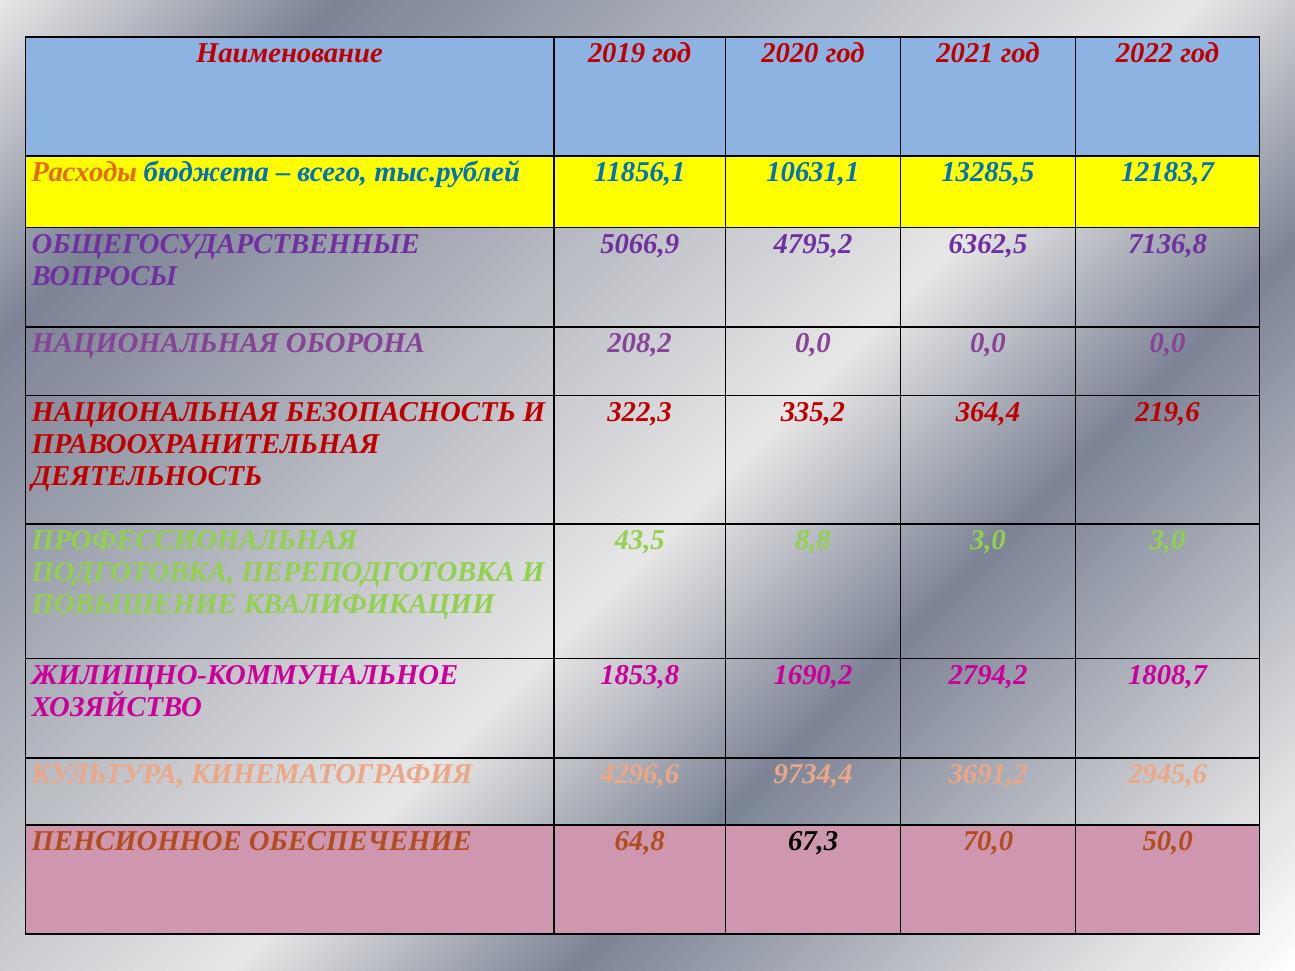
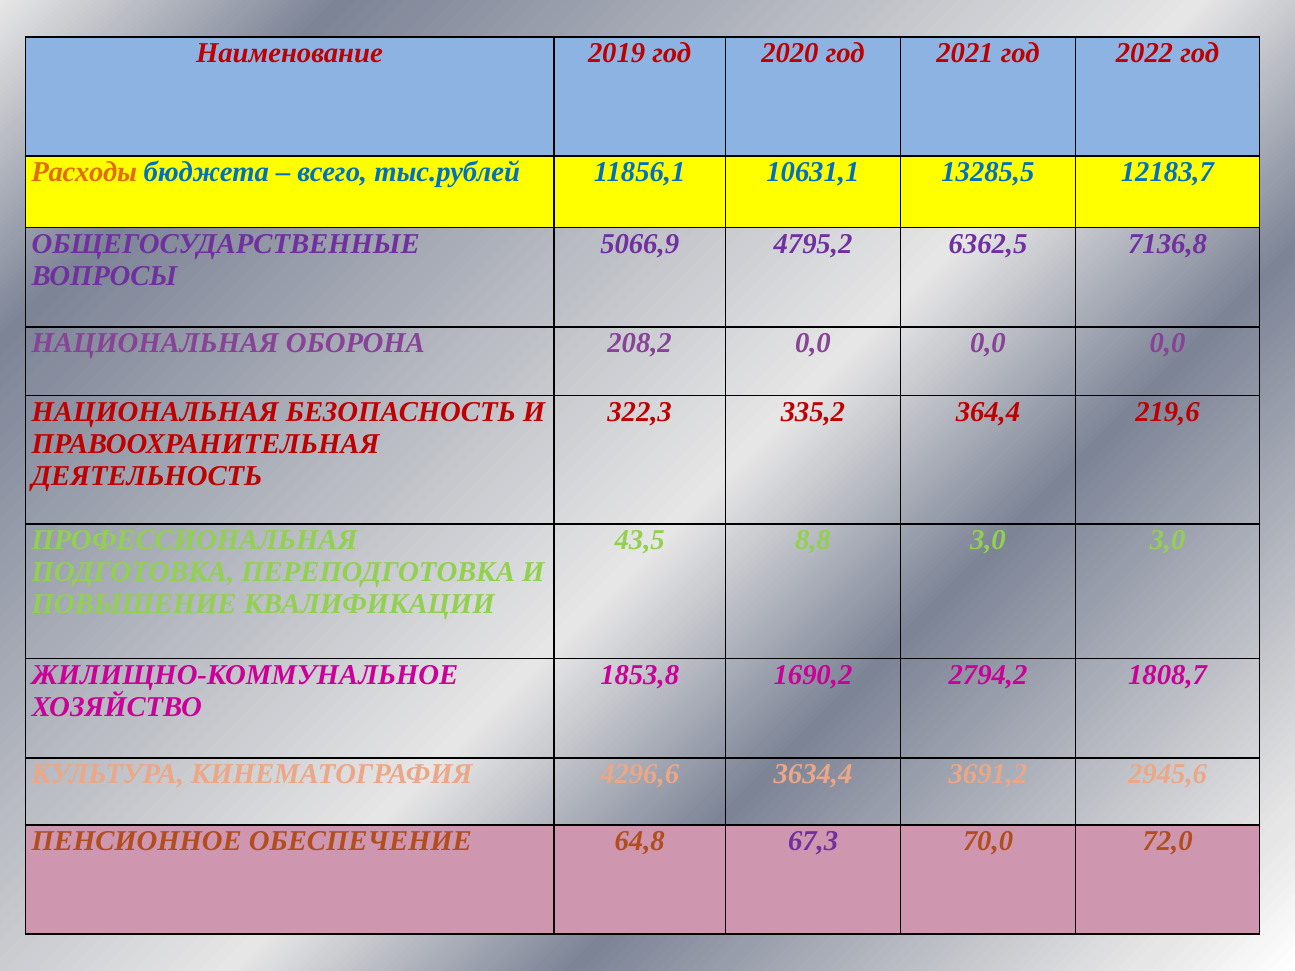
9734,4: 9734,4 -> 3634,4 (813, 775)
67,3 colour: black -> purple (813, 841)
50,0: 50,0 -> 72,0 (1168, 841)
